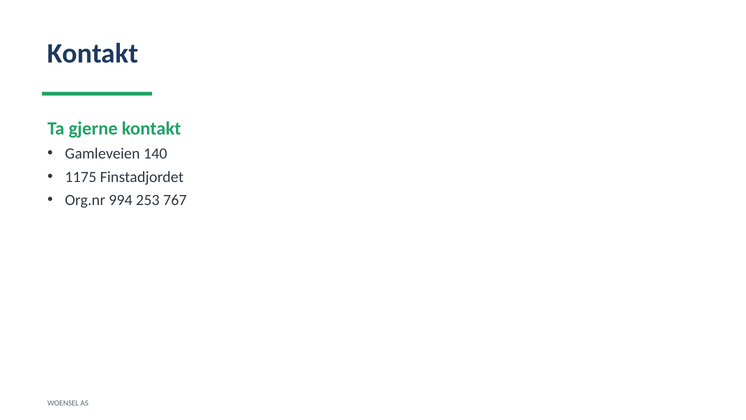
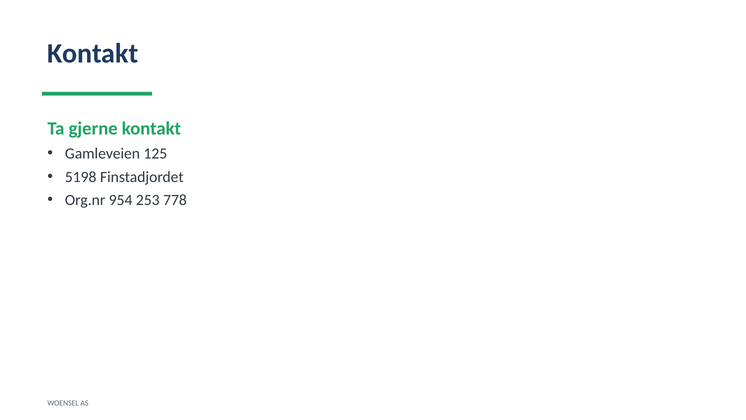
140: 140 -> 125 (155, 153)
1175: 1175 -> 5198 (81, 177)
994: 994 -> 954 (121, 200)
767: 767 -> 778 (175, 200)
